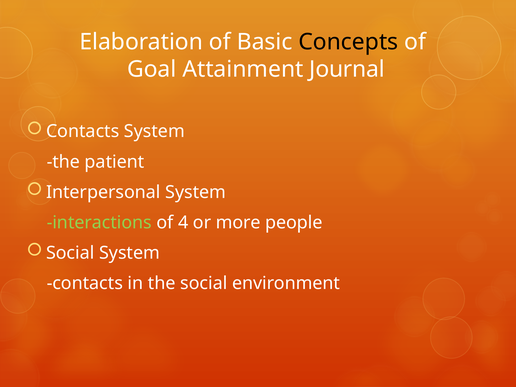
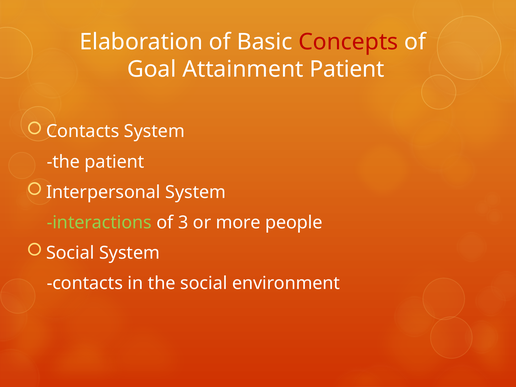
Concepts colour: black -> red (348, 42)
Attainment Journal: Journal -> Patient (347, 69)
4: 4 -> 3 (183, 223)
